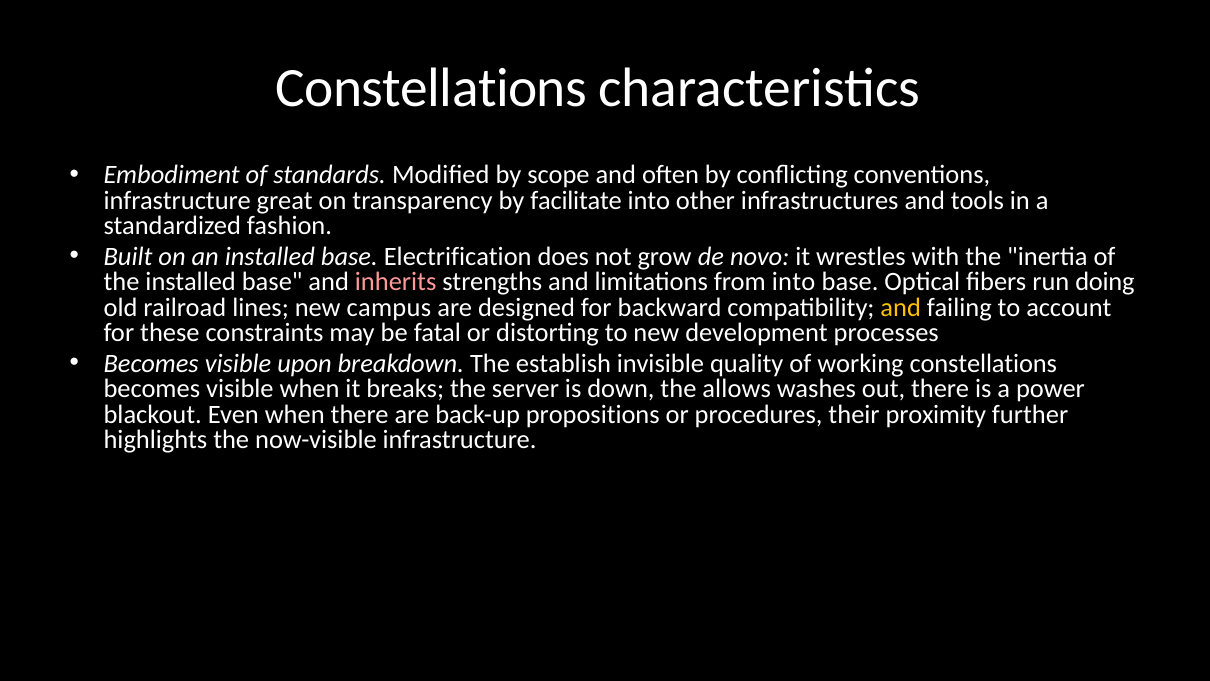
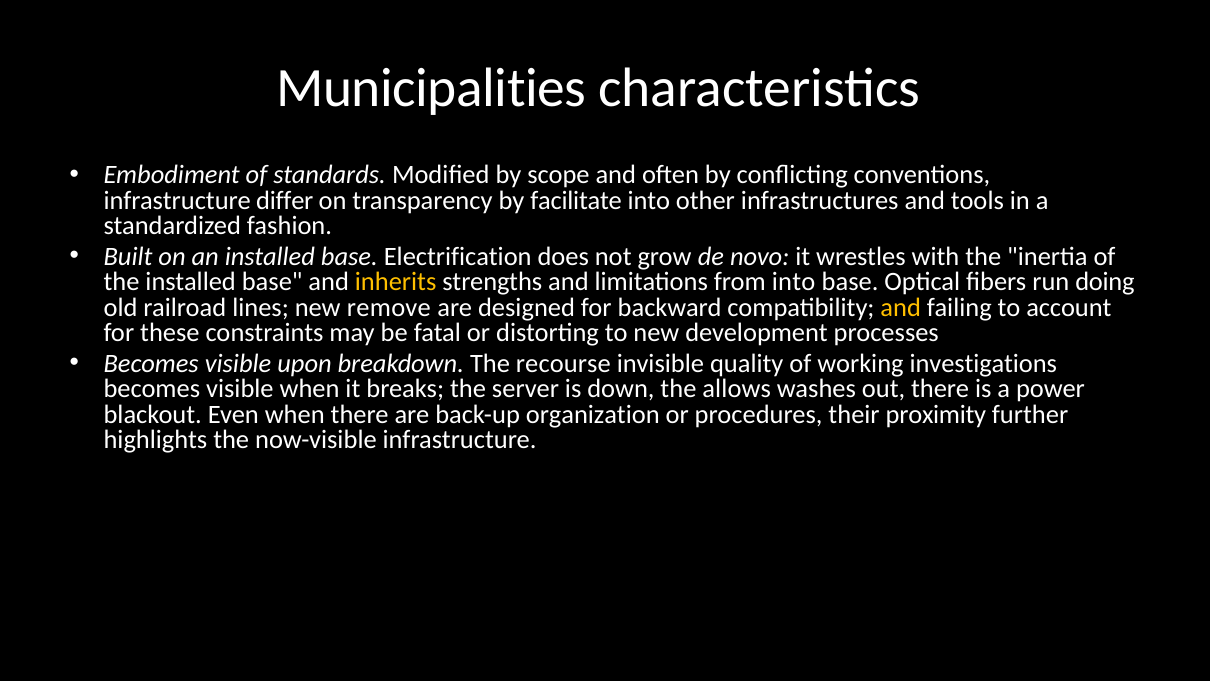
Constellations: Constellations -> Municipalities (431, 88)
great: great -> differ (285, 200)
inherits colour: pink -> yellow (396, 282)
campus: campus -> remove (389, 307)
establish: establish -> recourse (563, 363)
working constellations: constellations -> investigations (983, 363)
propositions: propositions -> organization (593, 414)
